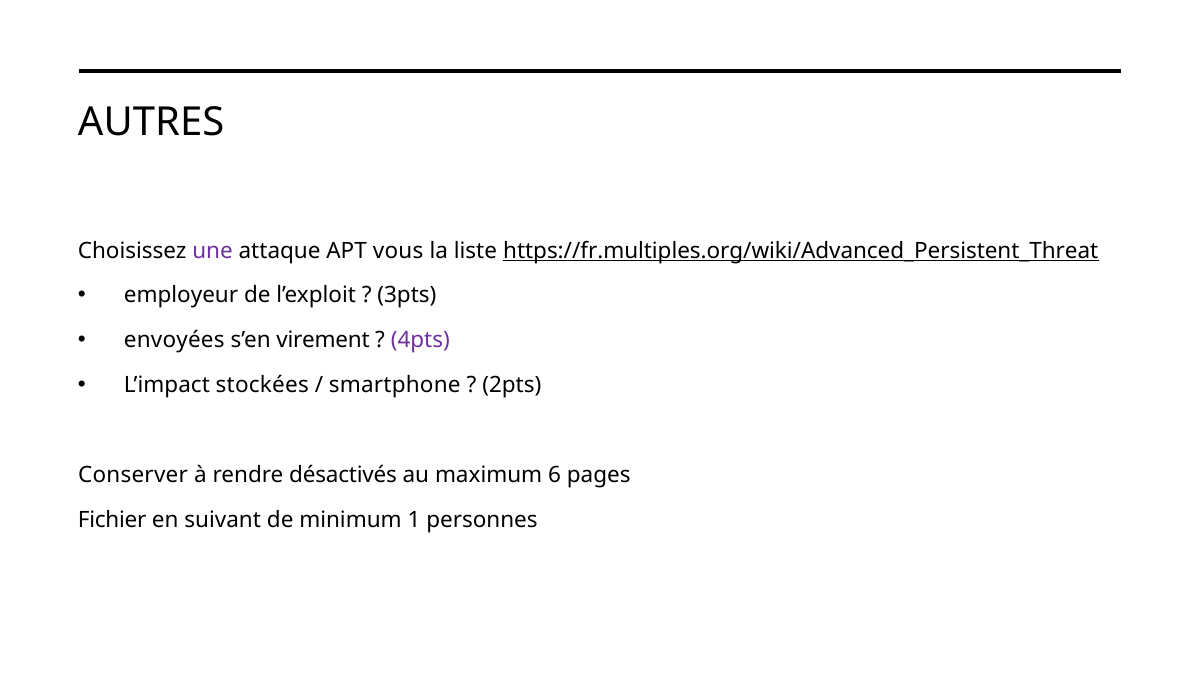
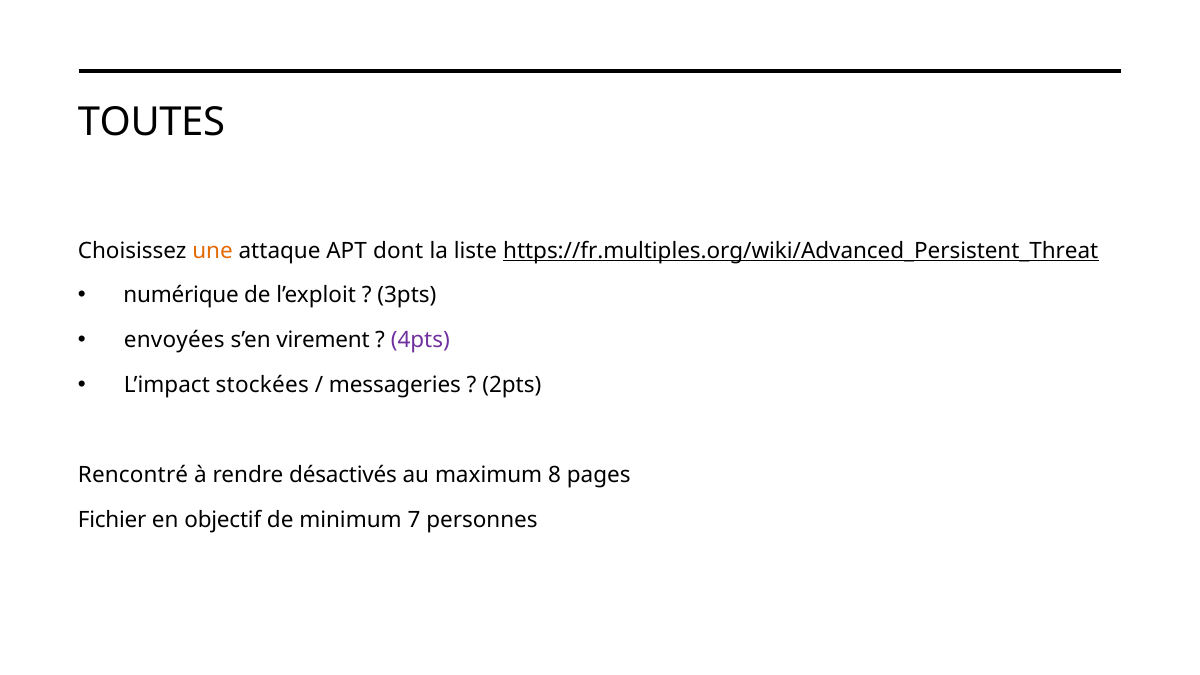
AUTRES: AUTRES -> TOUTES (151, 122)
une colour: purple -> orange (213, 251)
vous: vous -> dont (398, 251)
employeur: employeur -> numérique (181, 296)
smartphone: smartphone -> messageries (395, 385)
Conserver: Conserver -> Rencontré (133, 475)
6: 6 -> 8 (555, 475)
suivant: suivant -> objectif (223, 520)
1: 1 -> 7 (414, 520)
